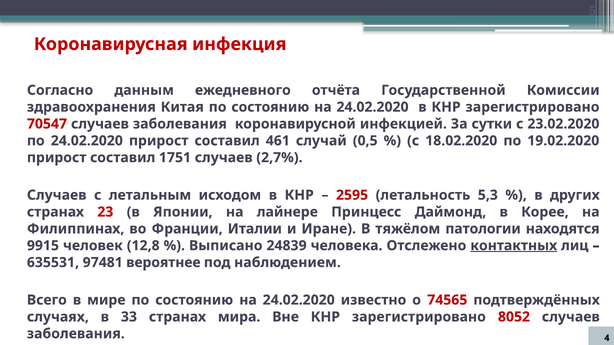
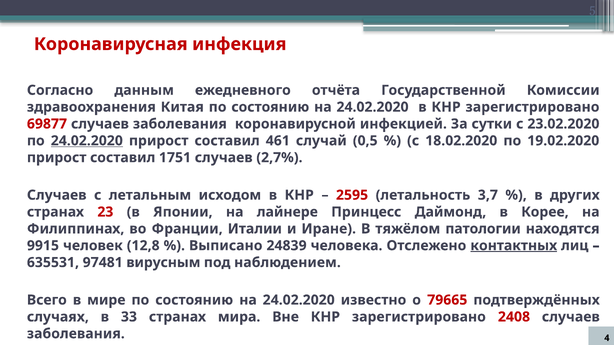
70547: 70547 -> 69877 (47, 124)
24.02.2020 underline: none -> present (87, 141)
5,3: 5,3 -> 3,7 (488, 195)
вероятнее: вероятнее -> вирусным (163, 263)
74565: 74565 -> 79665 (447, 300)
8052: 8052 -> 2408 (514, 317)
